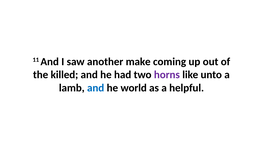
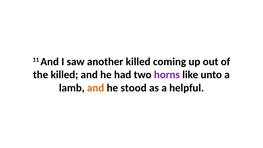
another make: make -> killed (138, 62)
and colour: blue -> orange (96, 88)
world: world -> stood (134, 88)
